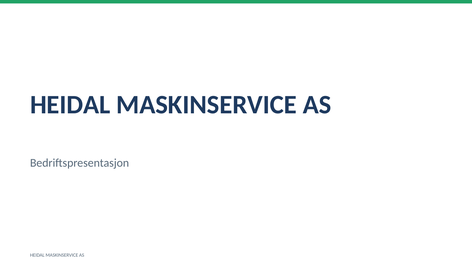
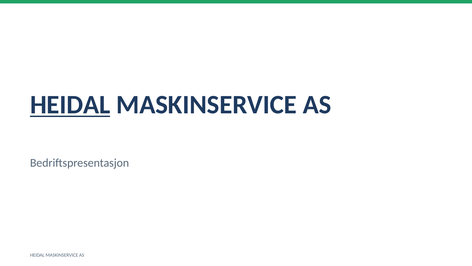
HEIDAL underline: none -> present (70, 105)
